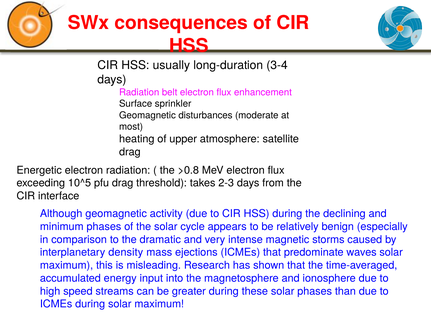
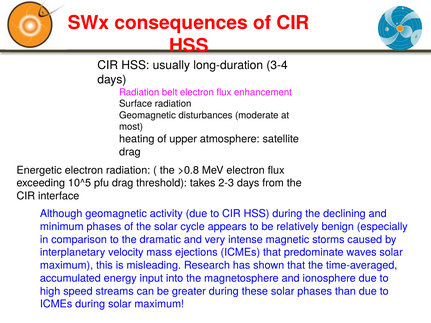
Surface sprinkler: sprinkler -> radiation (173, 104)
density: density -> velocity (126, 253)
